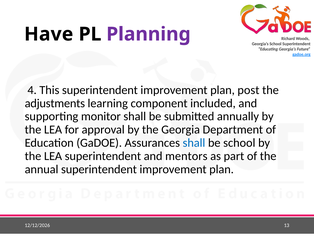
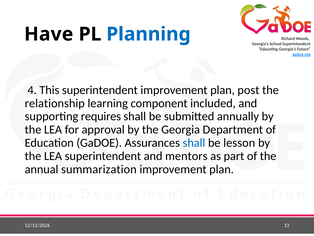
Planning colour: purple -> blue (148, 34)
adjustments: adjustments -> relationship (55, 103)
monitor: monitor -> requires (101, 116)
be school: school -> lesson (239, 143)
annual superintendent: superintendent -> summarization (99, 169)
